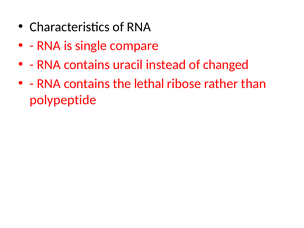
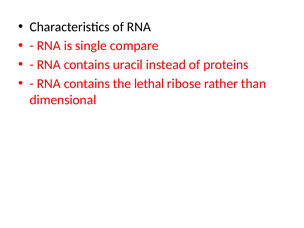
changed: changed -> proteins (226, 65)
polypeptide: polypeptide -> dimensional (63, 100)
